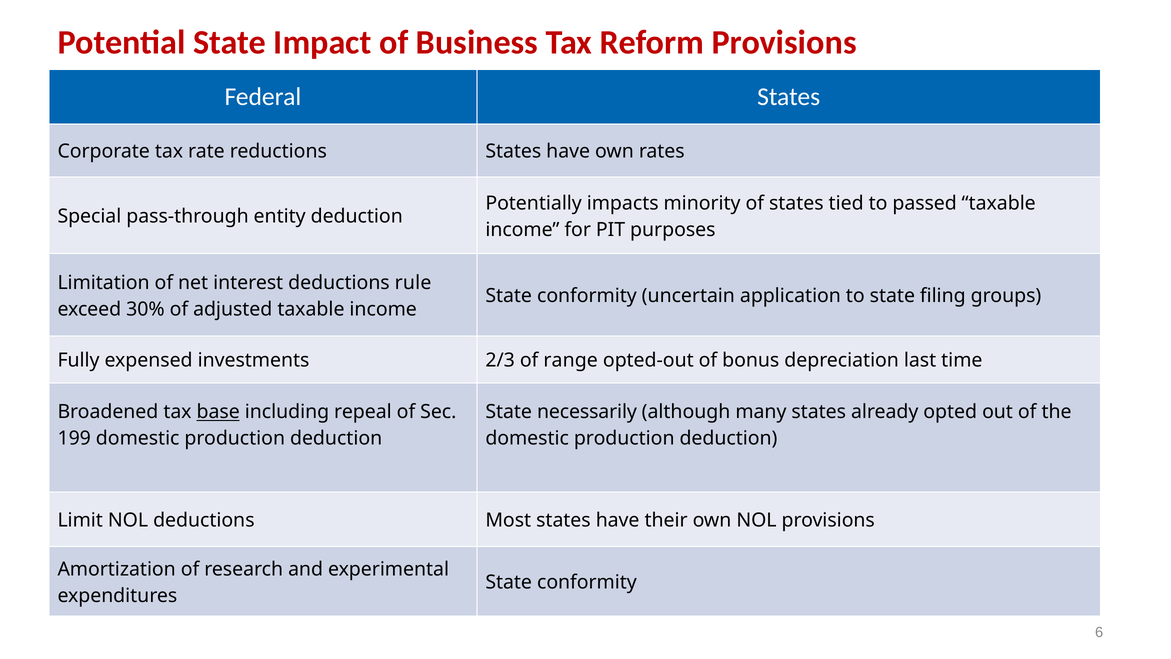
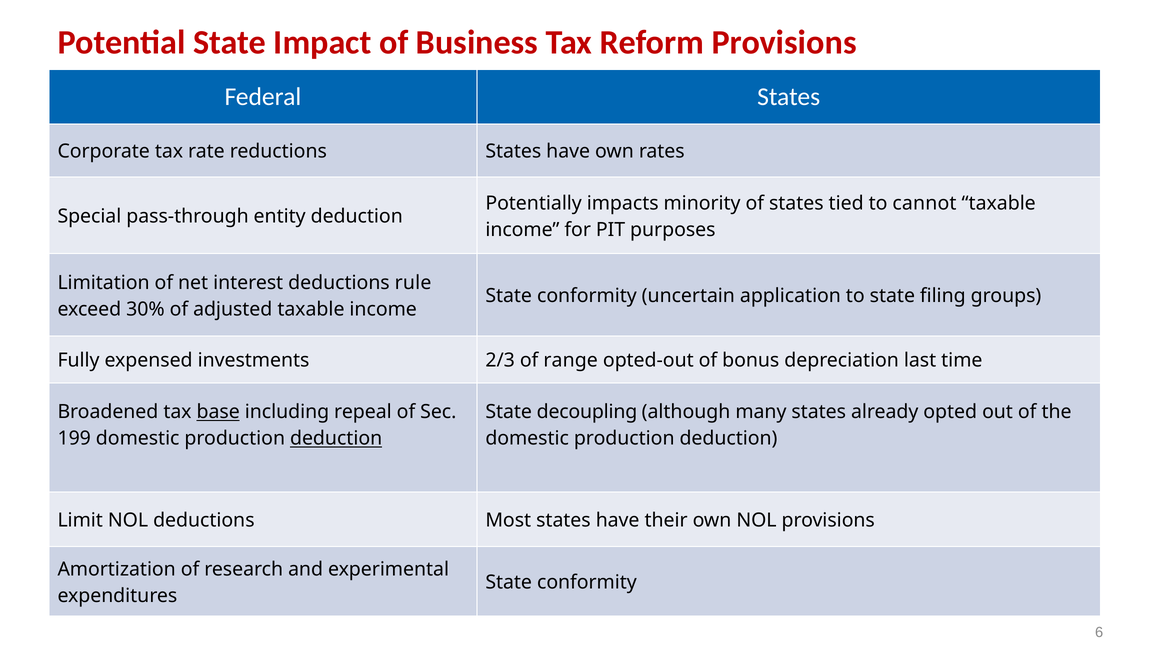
passed: passed -> cannot (925, 203)
necessarily: necessarily -> decoupling (587, 412)
deduction underline: none -> present (336, 438)
